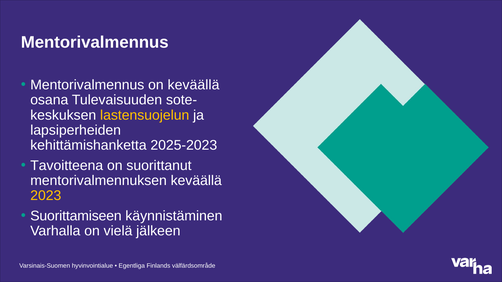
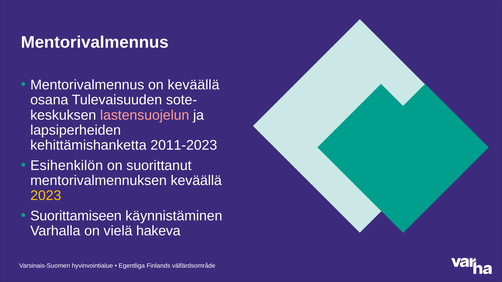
lastensuojelun colour: yellow -> pink (145, 115)
2025-2023: 2025-2023 -> 2011-2023 (184, 145)
Tavoitteena: Tavoitteena -> Esihenkilön (67, 166)
jälkeen: jälkeen -> hakeva (158, 231)
